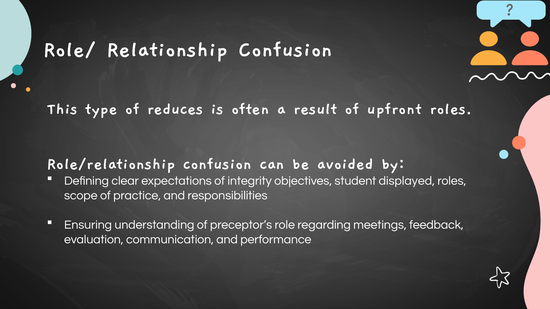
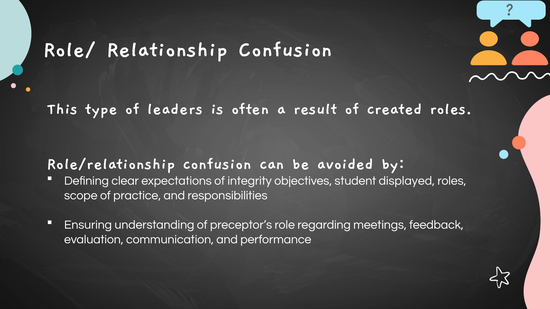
reduces: reduces -> leaders (175, 108)
upfront: upfront -> created (394, 108)
